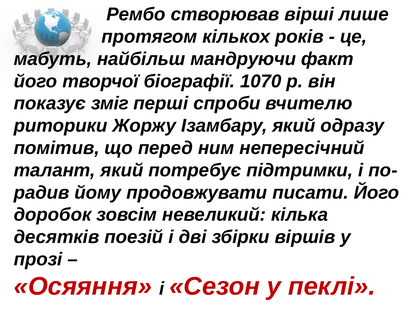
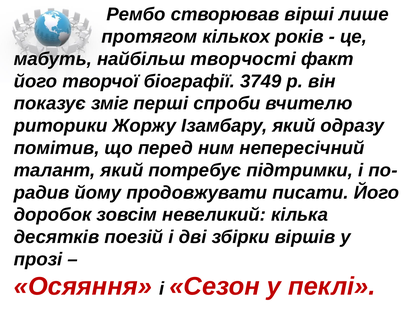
мандруючи: мандруючи -> творчості (243, 59)
1070: 1070 -> 3749 (261, 81)
